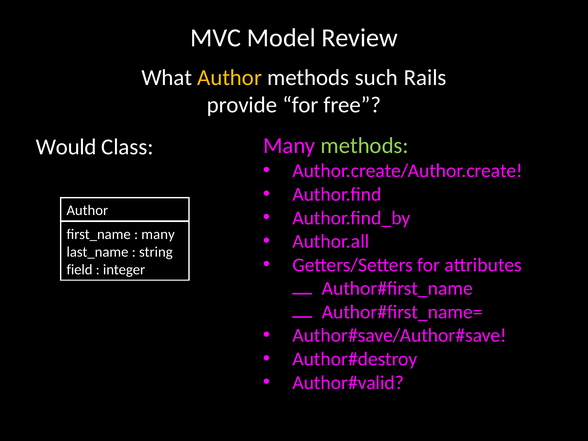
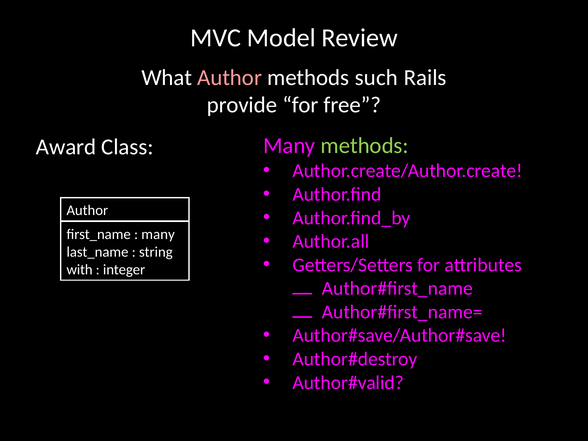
Author colour: yellow -> pink (230, 78)
Would: Would -> Award (66, 147)
field: field -> with (80, 270)
